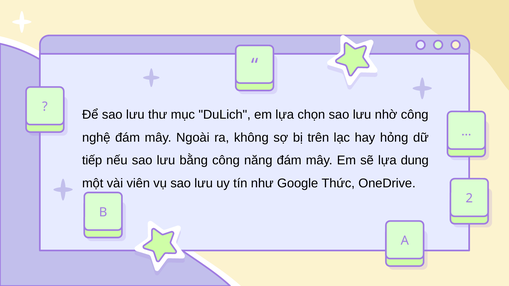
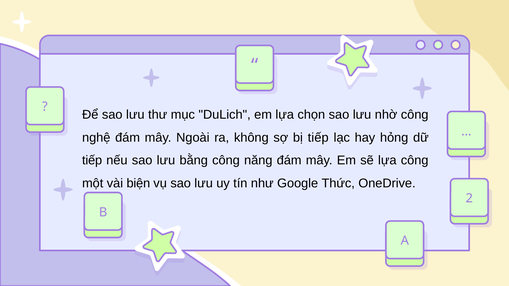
bị trên: trên -> tiếp (318, 138)
lựa dung: dung -> công (415, 161)
viên: viên -> biện (138, 184)
